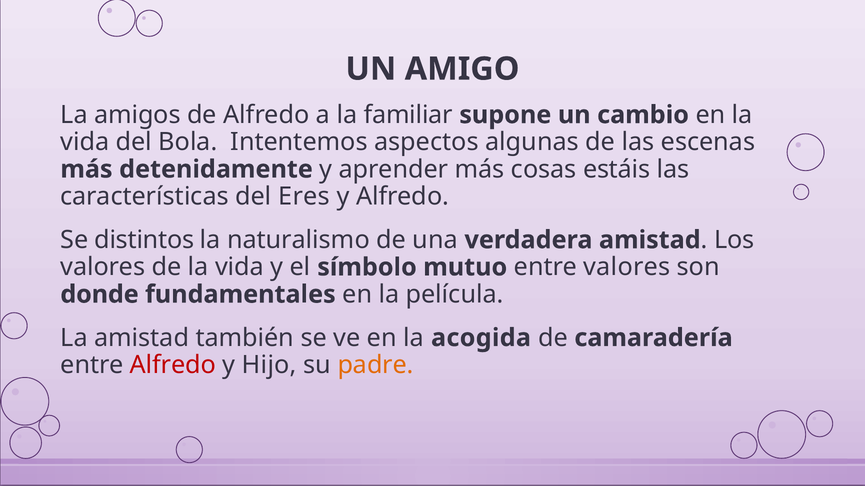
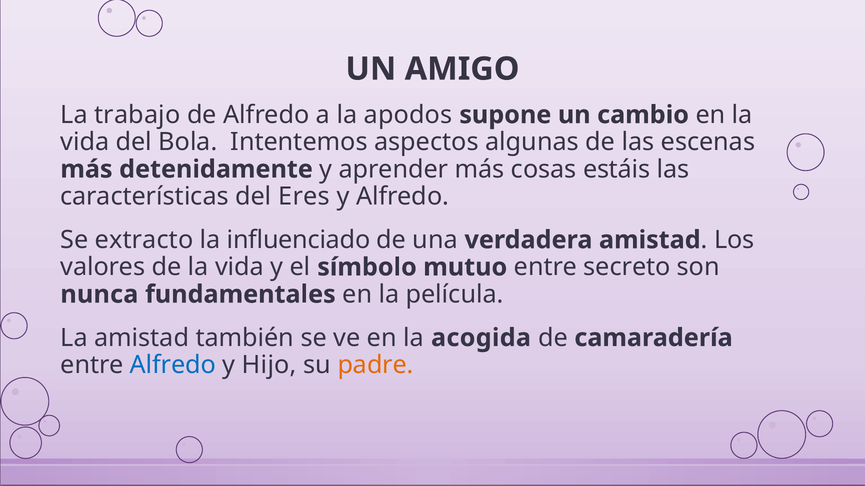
amigos: amigos -> trabajo (137, 115)
familiar: familiar -> apodos (408, 115)
distintos: distintos -> extracto (144, 240)
naturalismo: naturalismo -> influenciado (299, 240)
entre valores: valores -> secreto (627, 267)
donde: donde -> nunca (99, 295)
Alfredo colour: red -> blue (173, 365)
